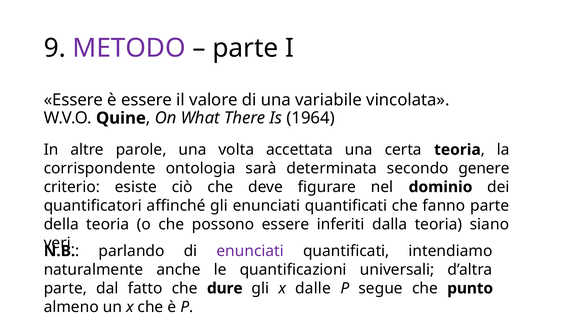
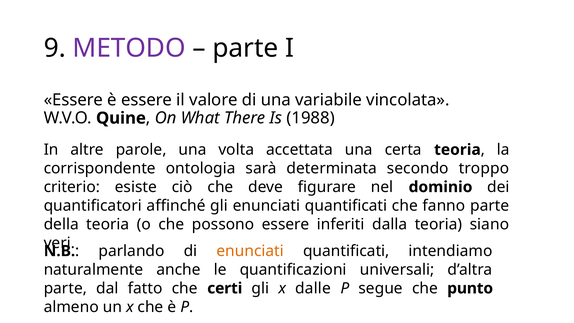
1964: 1964 -> 1988 (311, 118)
genere: genere -> troppo (484, 168)
enunciati colour: purple -> orange (250, 251)
dure: dure -> certi (225, 288)
